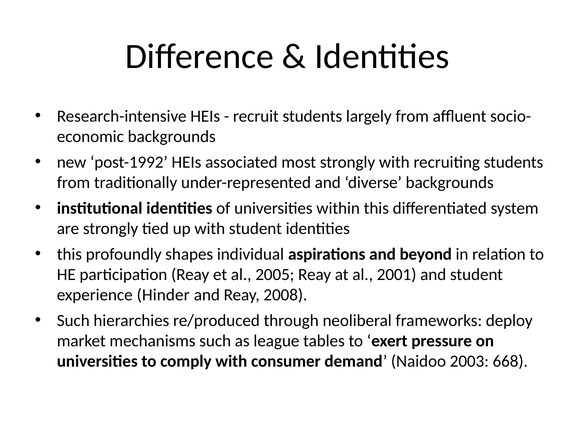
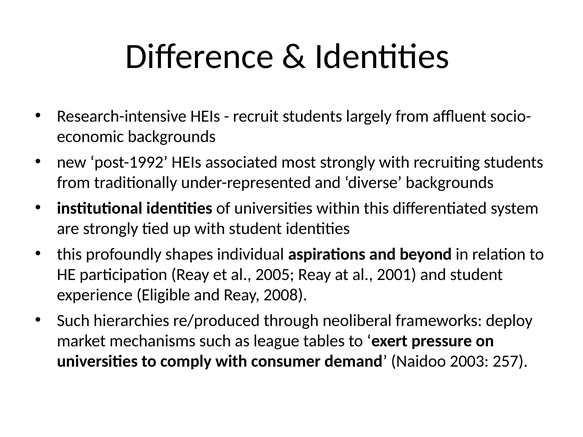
Hinder: Hinder -> Eligible (163, 295)
668: 668 -> 257 (510, 362)
